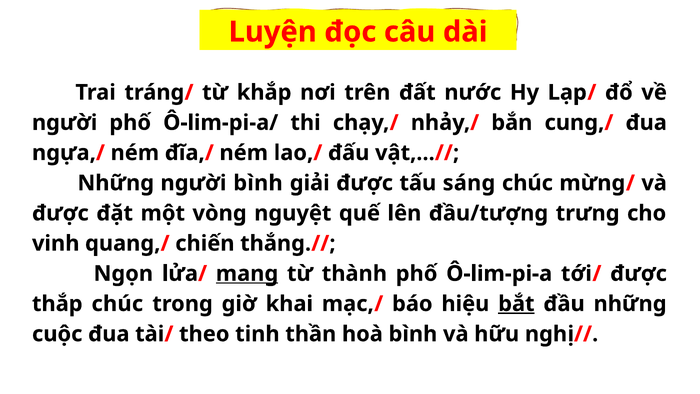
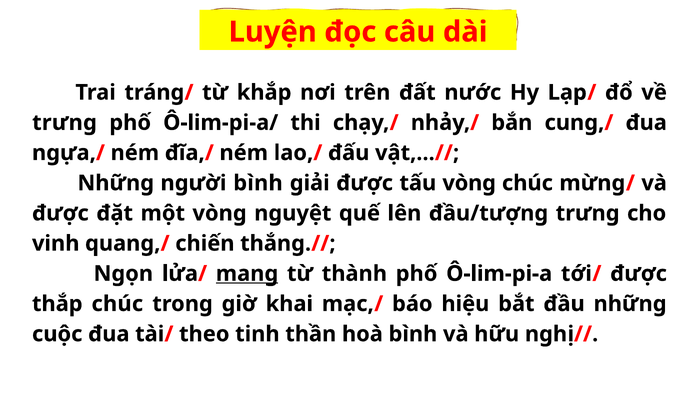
người: người -> trưng (64, 123)
tấu sáng: sáng -> vòng (469, 183)
bắt underline: present -> none (516, 304)
